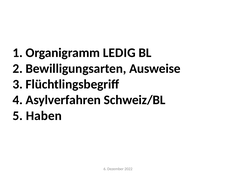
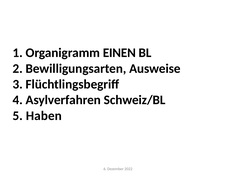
LEDIG: LEDIG -> EINEN (119, 53)
